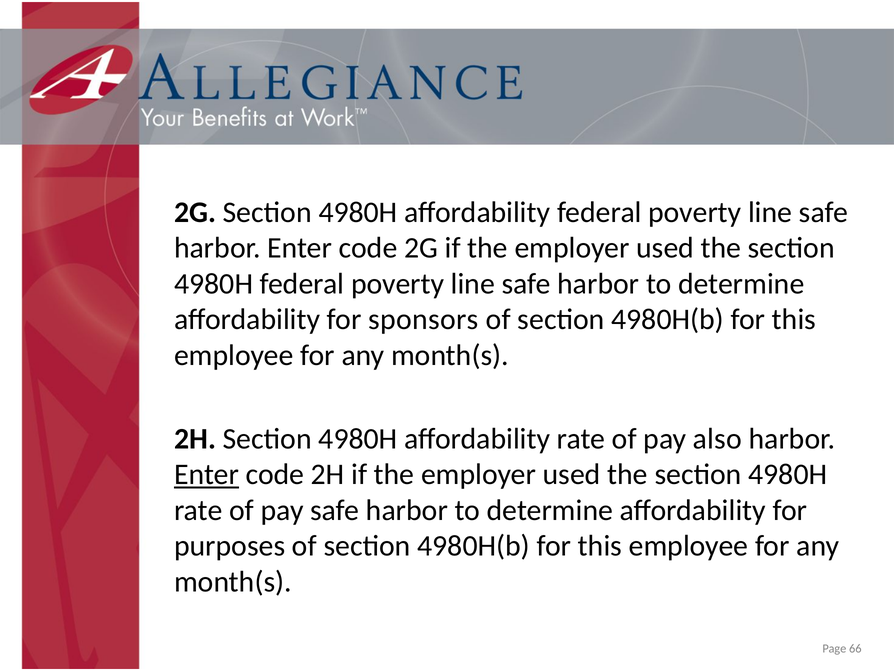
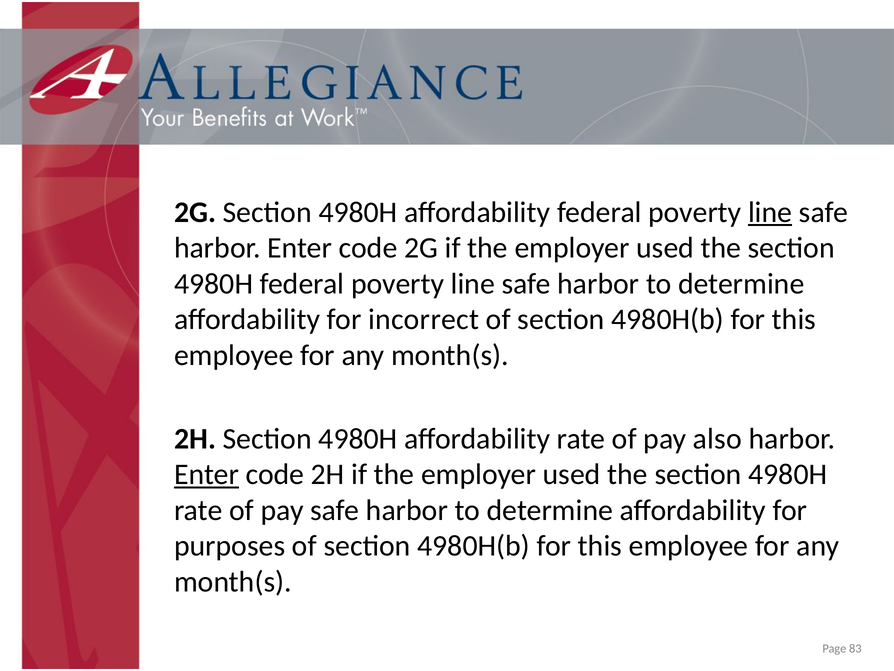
line underline: none -> present (770, 212)
sponsors: sponsors -> incorrect (424, 319)
66: 66 -> 83 (855, 648)
